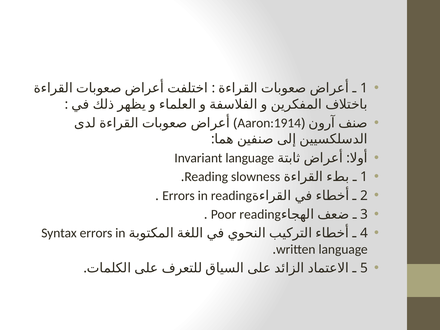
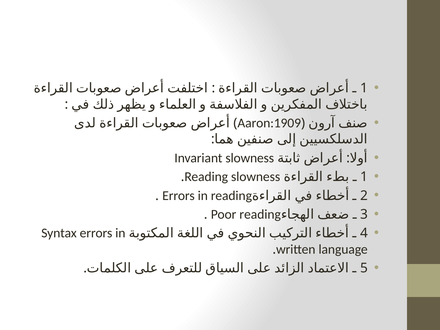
Aaron:1914: Aaron:1914 -> Aaron:1909 (269, 123)
Invariant language: language -> slowness (250, 158)
